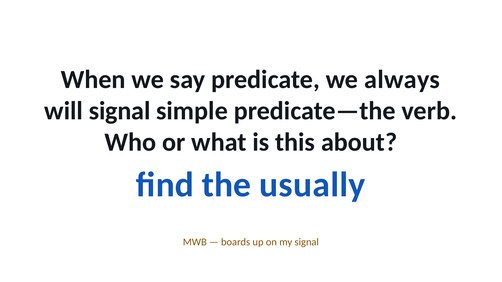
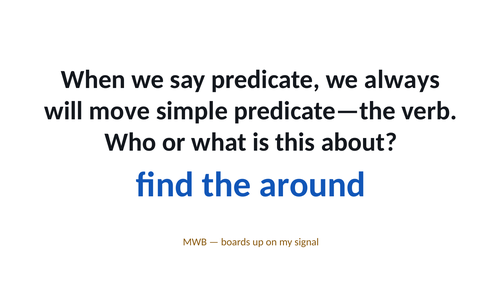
will signal: signal -> move (119, 111)
usually: usually -> around (312, 185)
